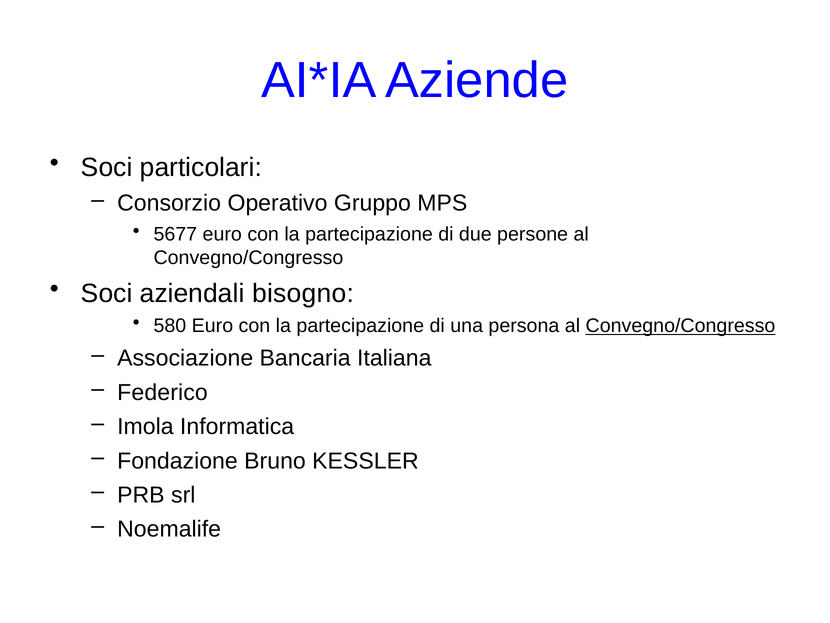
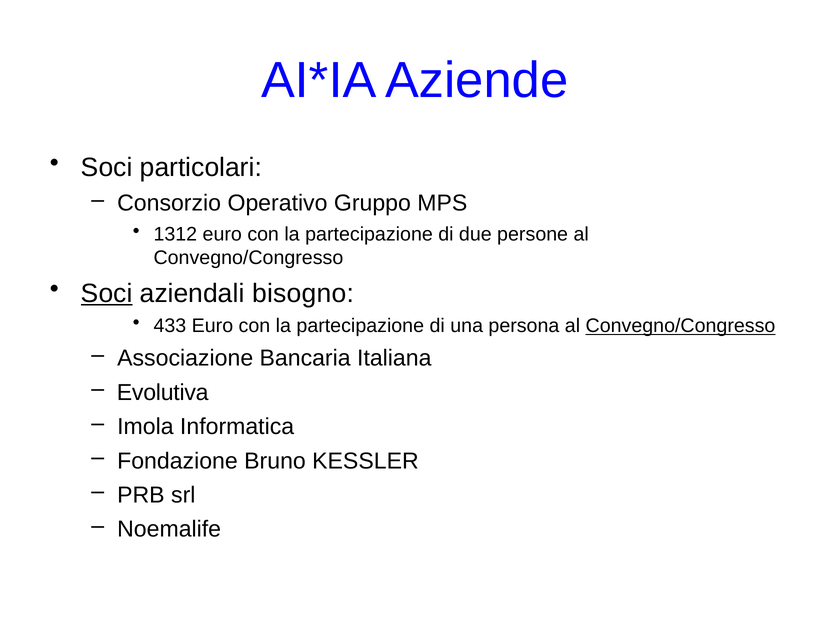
5677: 5677 -> 1312 (175, 234)
Soci underline: none -> present (107, 293)
580: 580 -> 433 (170, 326)
Federico: Federico -> Evolutiva (163, 392)
